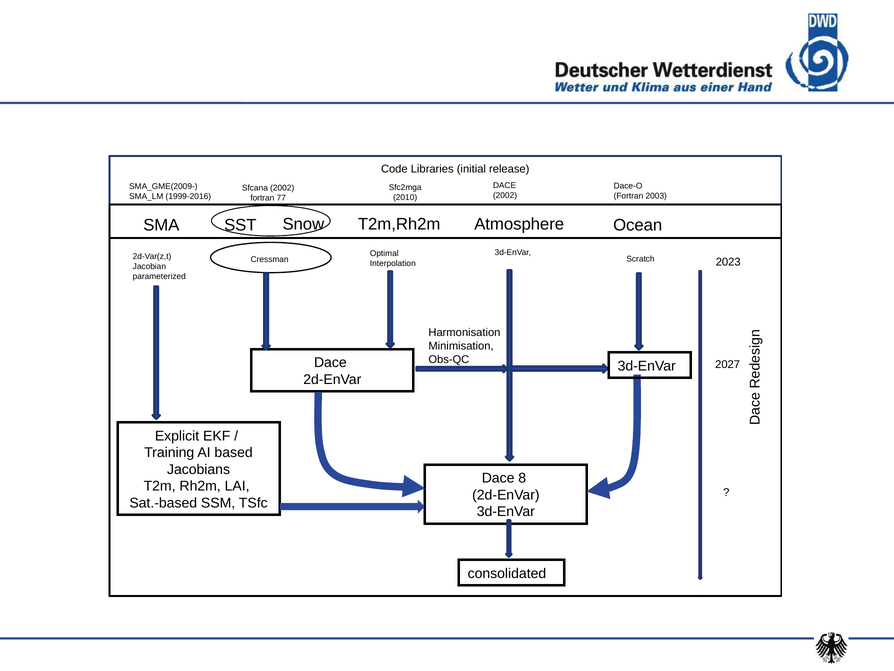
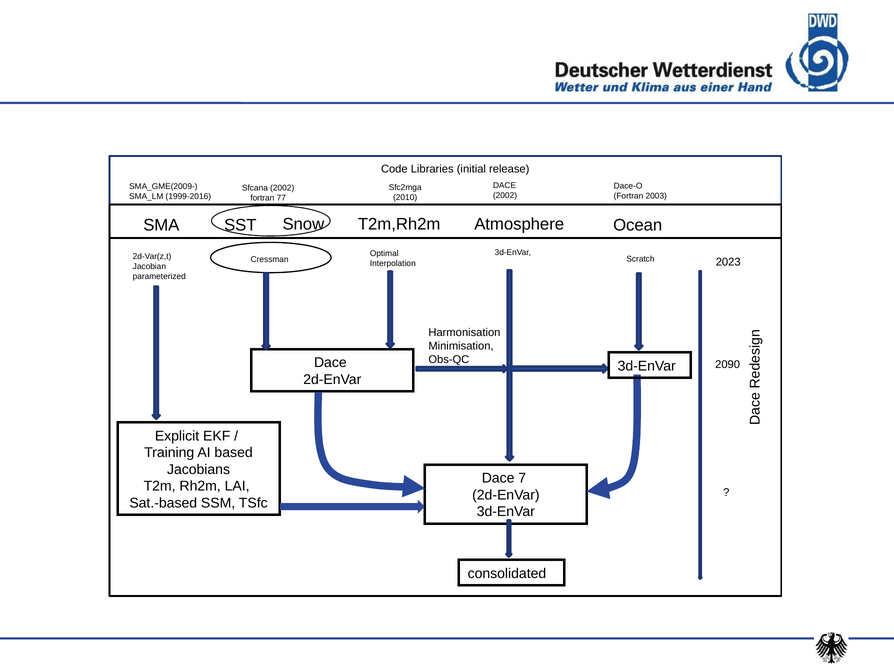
2027: 2027 -> 2090 (728, 364)
8: 8 -> 7 (522, 478)
